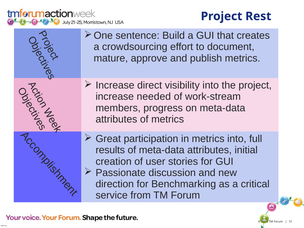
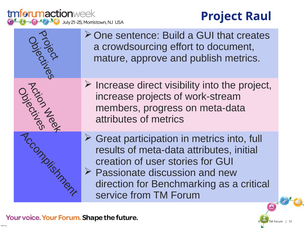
Rest: Rest -> Raul (258, 16)
needed: needed -> projects (154, 97)
